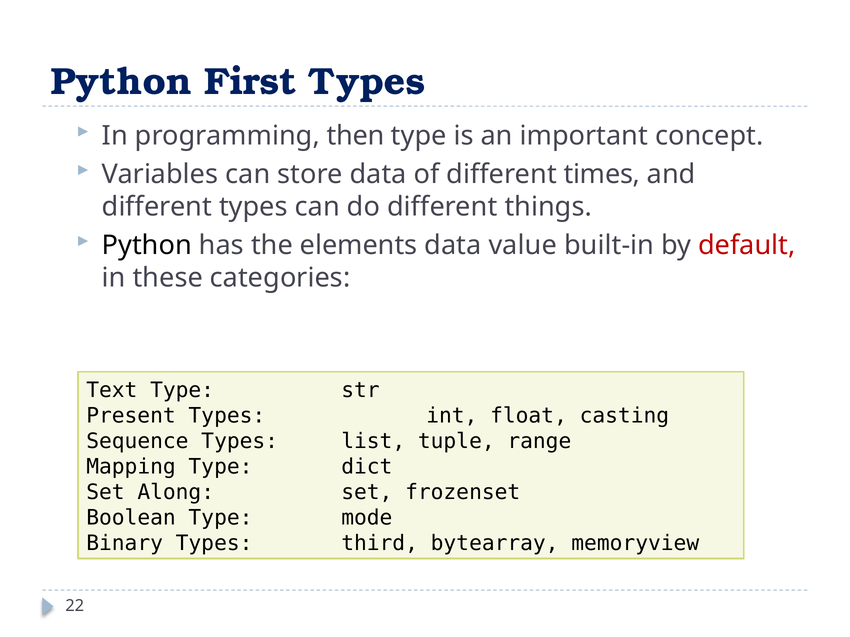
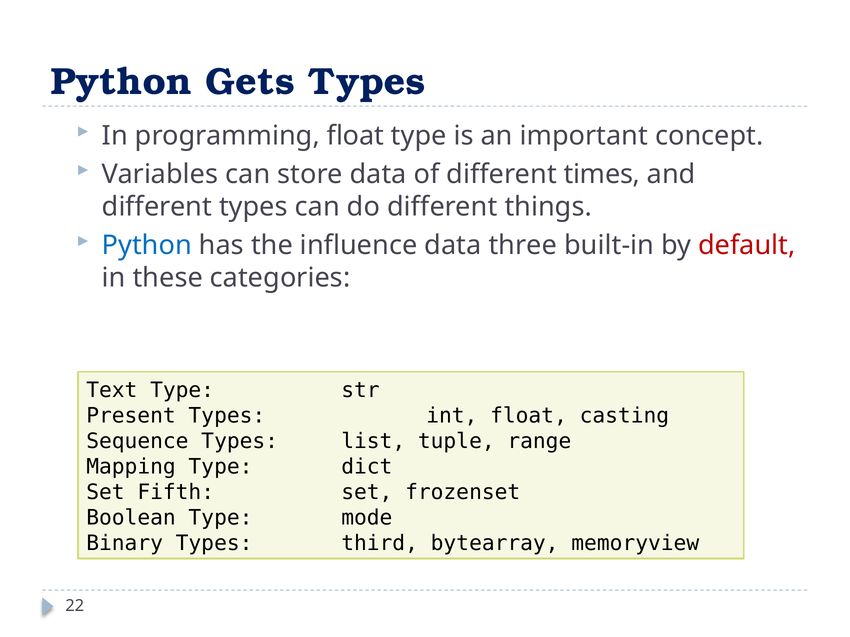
First: First -> Gets (250, 82)
programming then: then -> float (356, 136)
Python colour: black -> blue (147, 246)
elements: elements -> influence (359, 246)
value: value -> three (523, 246)
Along: Along -> Fifth (176, 493)
